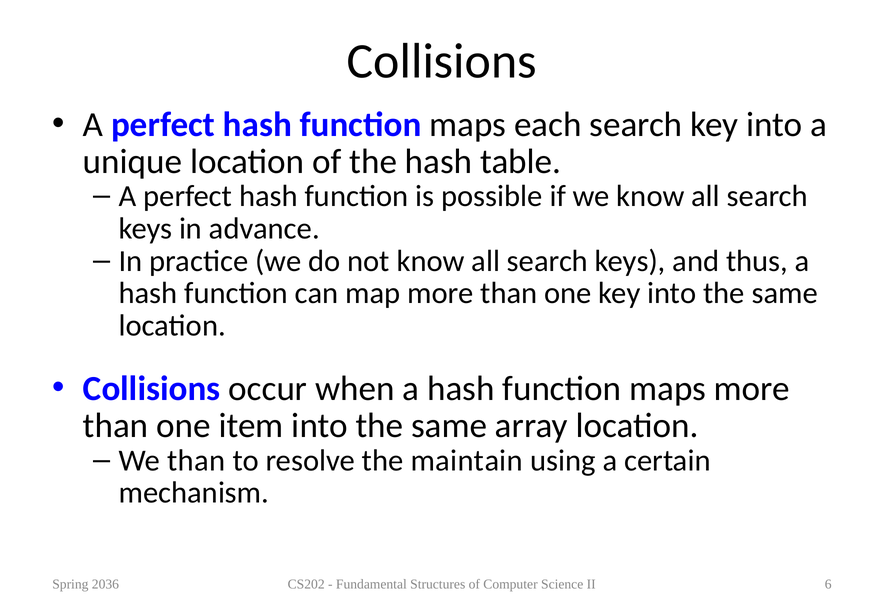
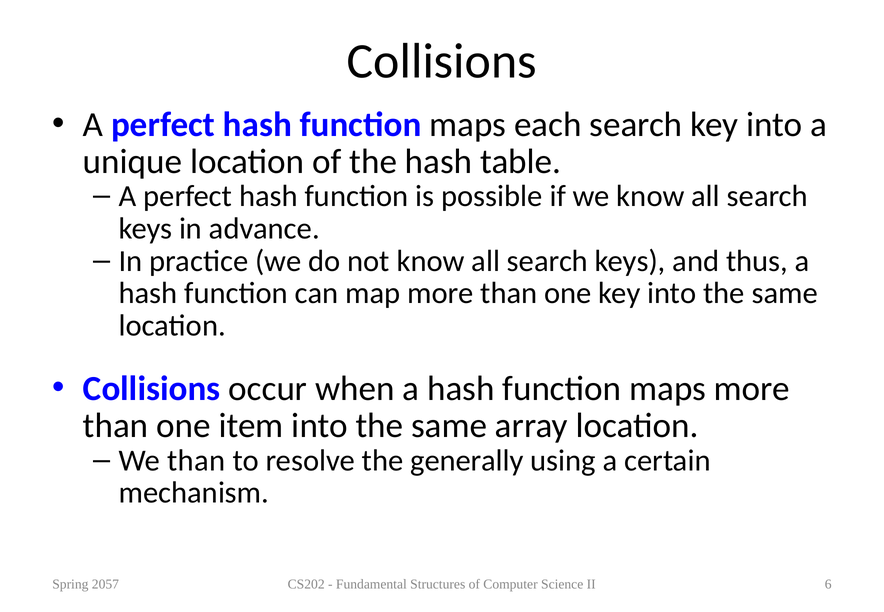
maintain: maintain -> generally (467, 461)
2036: 2036 -> 2057 (105, 584)
